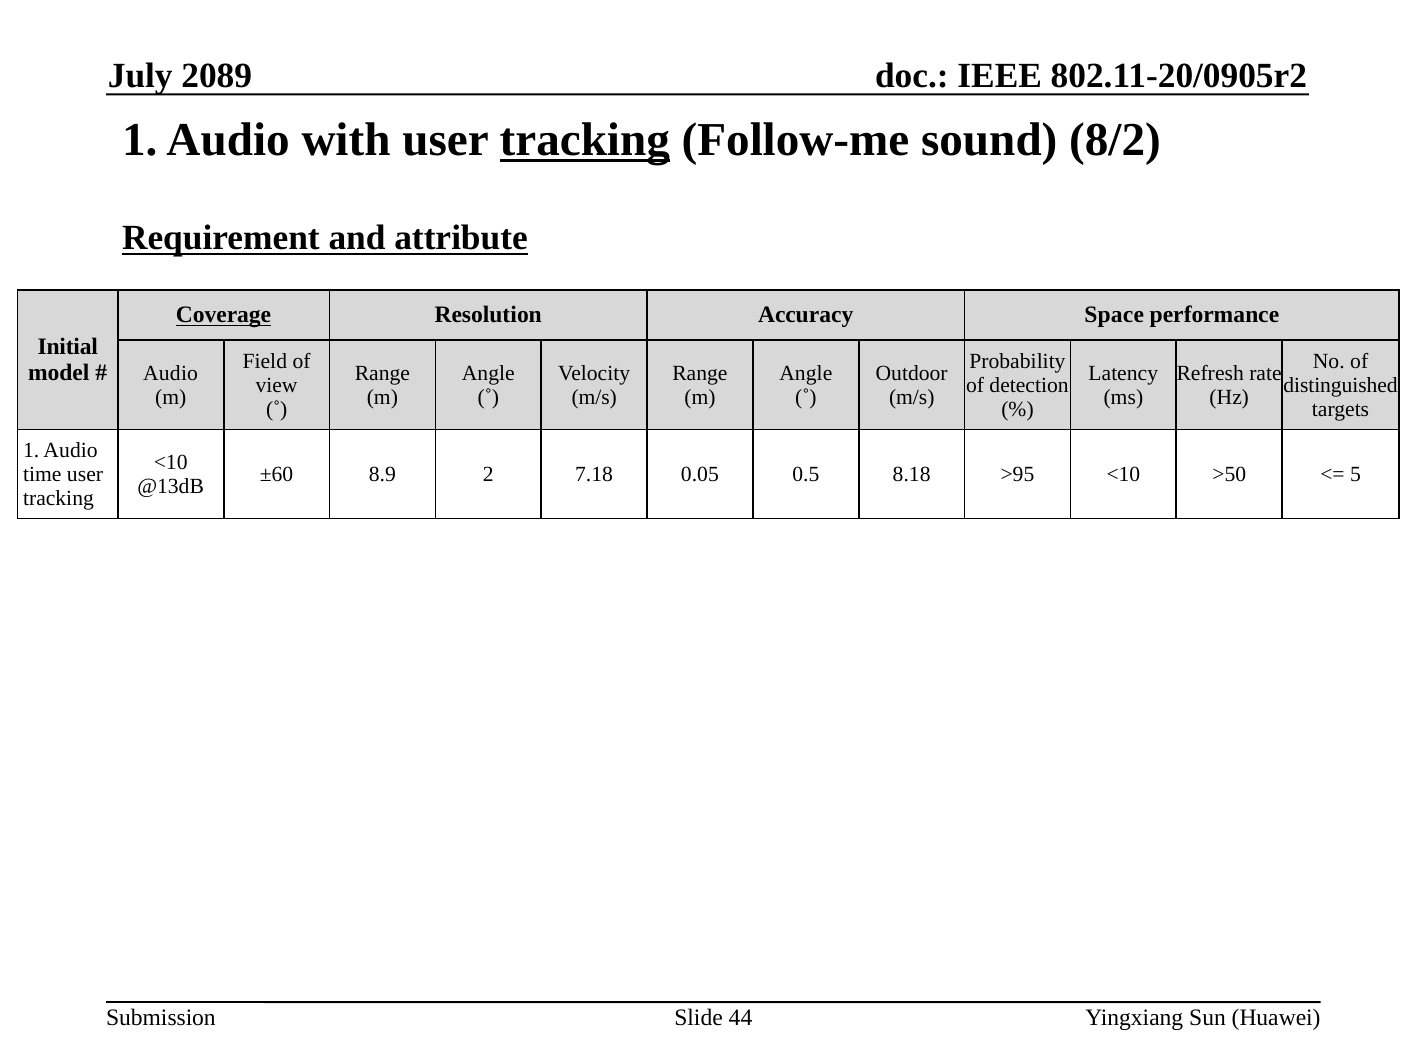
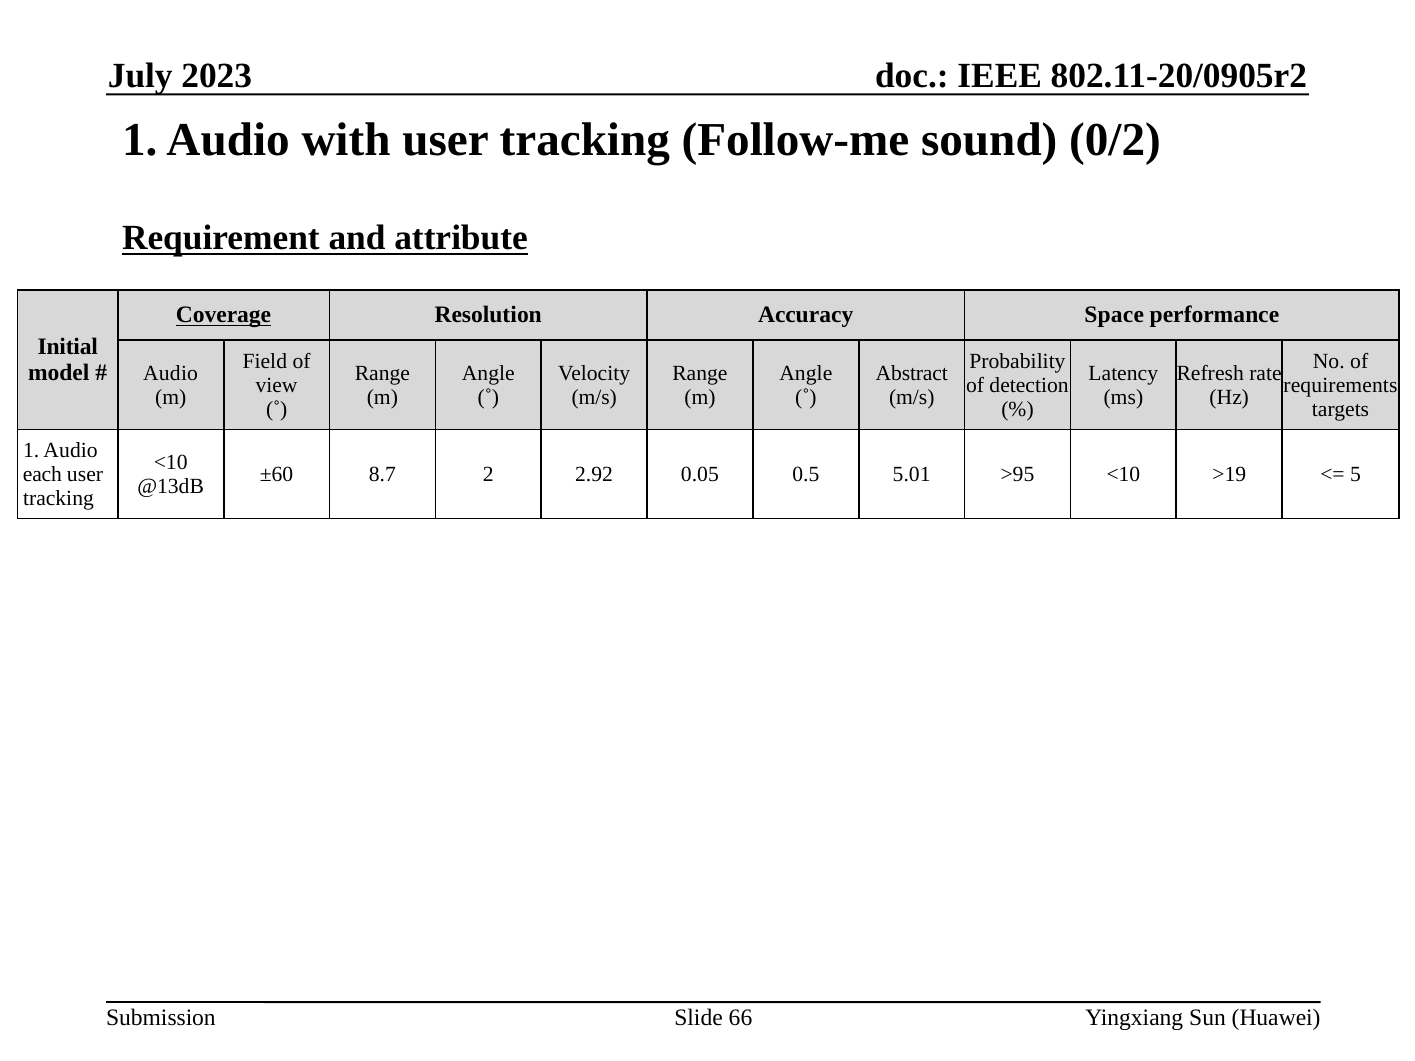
2089: 2089 -> 2023 (217, 76)
tracking underline: present -> none (585, 140)
8/2: 8/2 -> 0/2 (1115, 140)
Outdoor: Outdoor -> Abstract (912, 373)
distinguished: distinguished -> requirements (1340, 385)
time: time -> each (42, 474)
8.9: 8.9 -> 8.7 (382, 474)
7.18: 7.18 -> 2.92 (594, 474)
8.18: 8.18 -> 5.01 (912, 474)
>50: >50 -> >19 (1229, 474)
44: 44 -> 66 (741, 1018)
